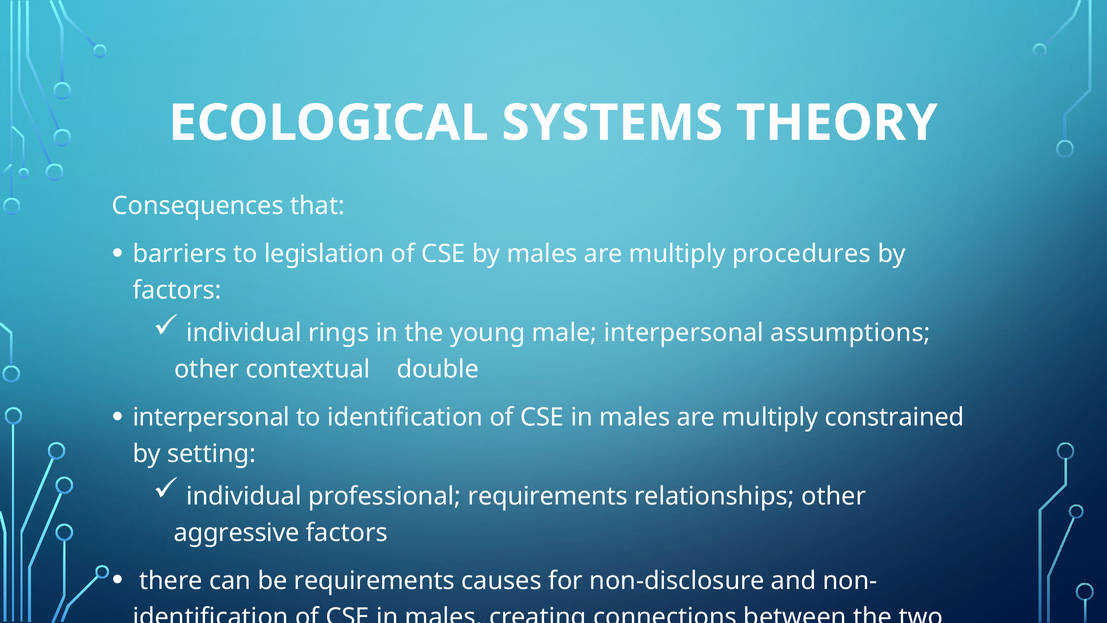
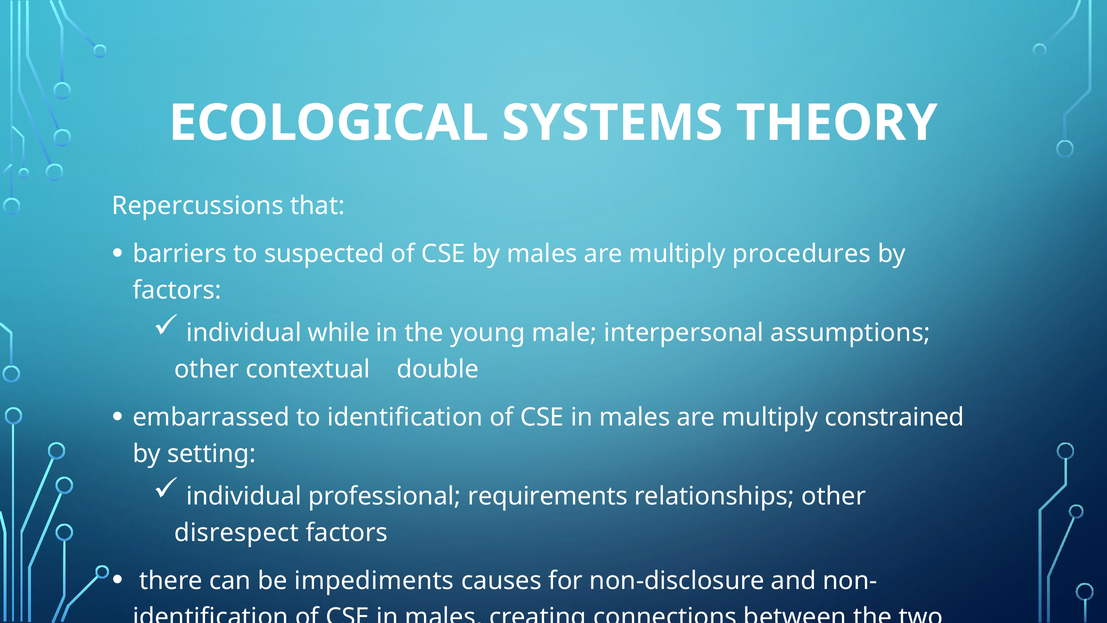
Consequences: Consequences -> Repercussions (198, 206)
legislation: legislation -> suspected (324, 254)
rings: rings -> while (339, 333)
interpersonal: interpersonal -> embarrassed (211, 417)
aggressive: aggressive -> disrespect (237, 532)
be requirements: requirements -> impediments (374, 580)
